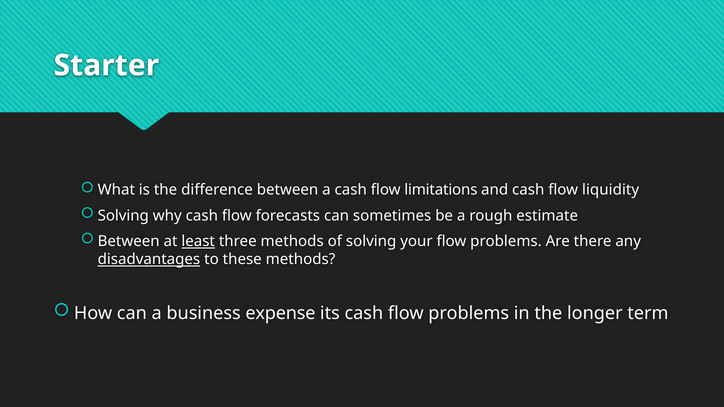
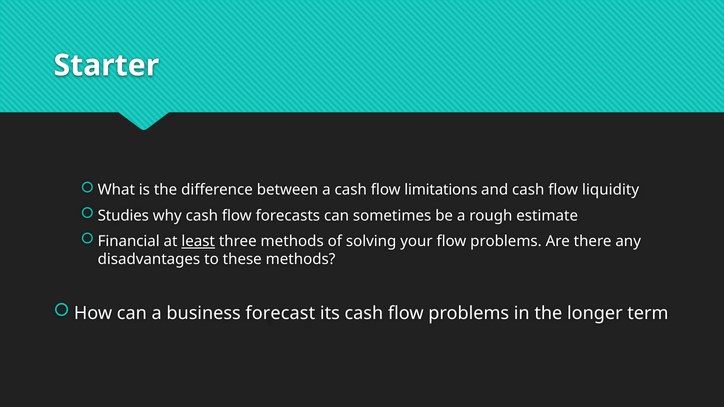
Solving: Solving -> Studies (123, 216)
Between: Between -> Financial (129, 241)
disadvantages underline: present -> none (149, 260)
expense: expense -> forecast (280, 314)
